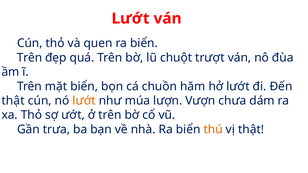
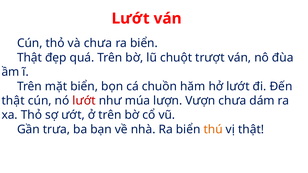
và quen: quen -> chưa (98, 43)
Trên: Trên -> Thật (30, 58)
lướt colour: orange -> red (84, 101)
